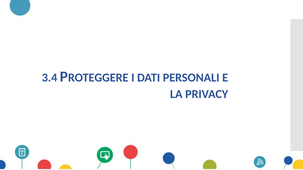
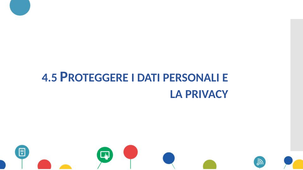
3.4: 3.4 -> 4.5 (50, 78)
